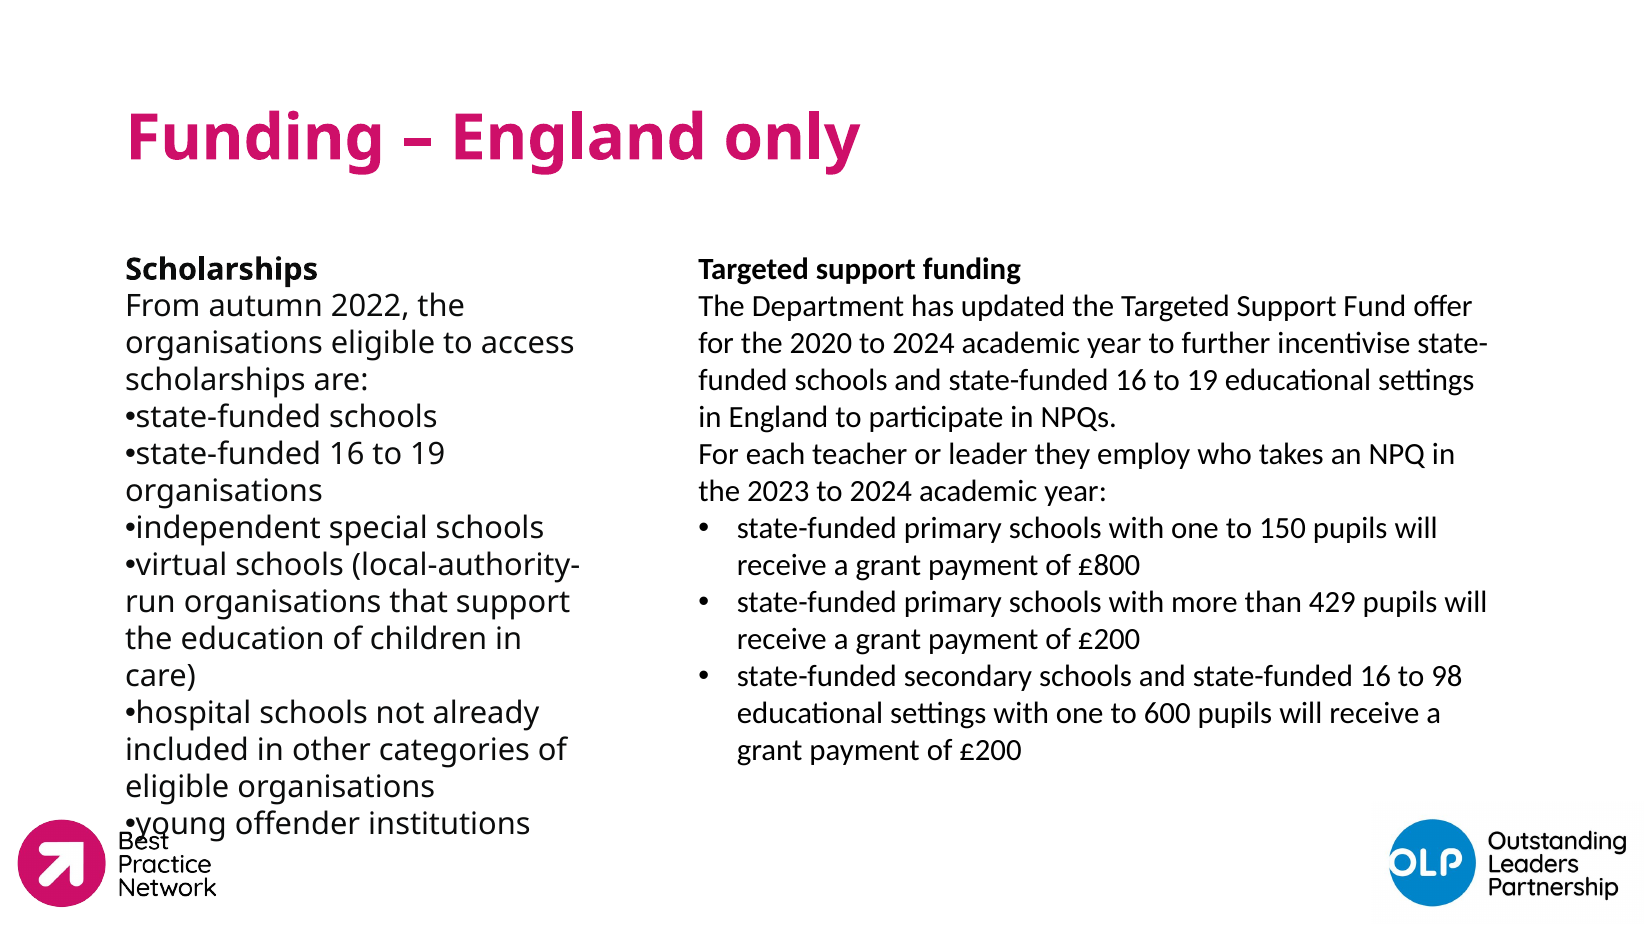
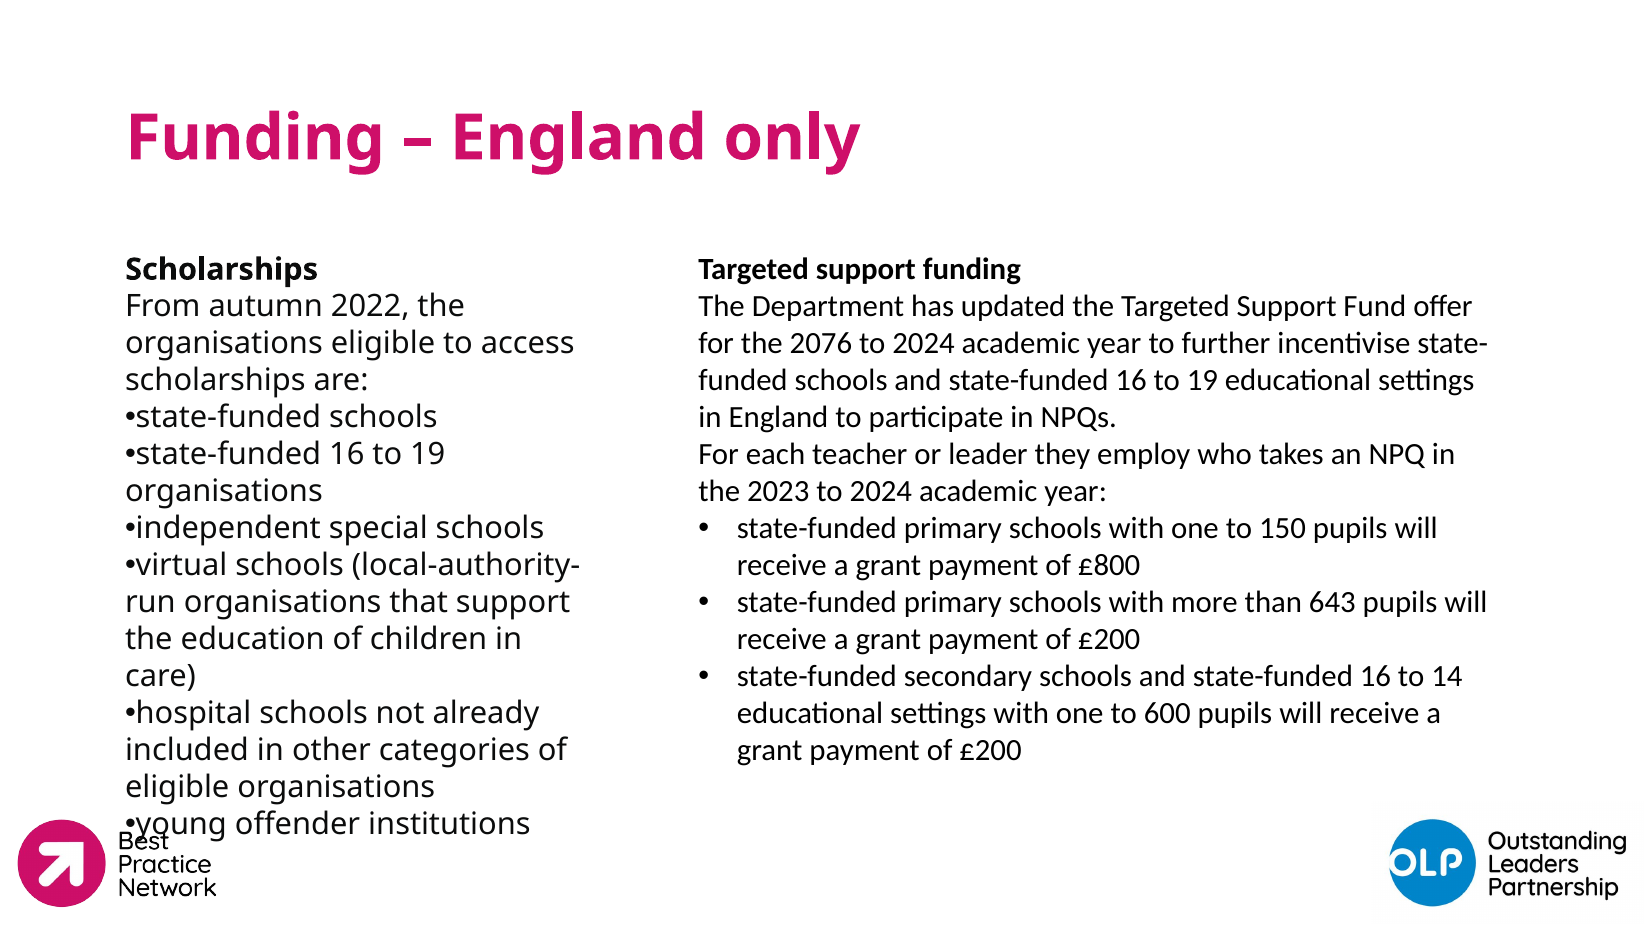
2020: 2020 -> 2076 (821, 343)
429: 429 -> 643 (1332, 602)
98: 98 -> 14 (1447, 676)
